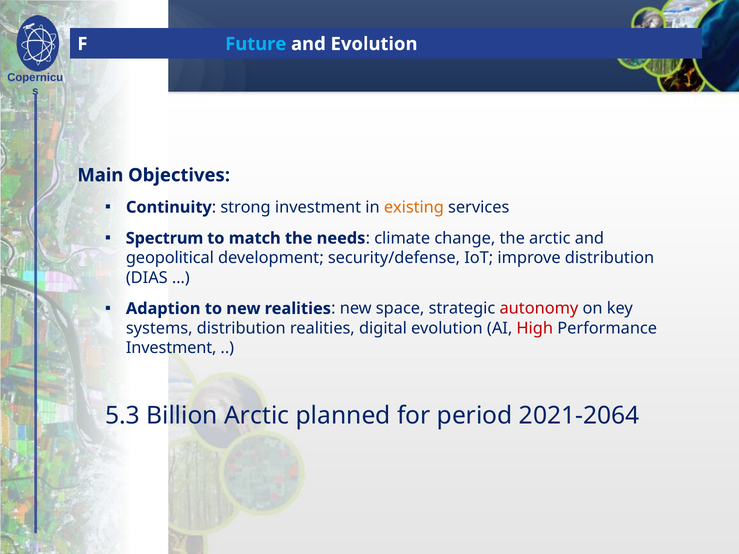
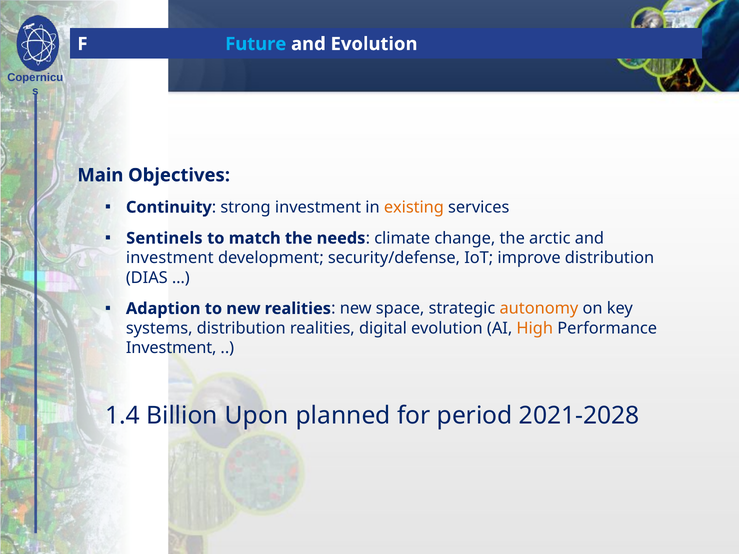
Spectrum: Spectrum -> Sentinels (164, 238)
geopolitical: geopolitical -> investment (170, 258)
autonomy colour: red -> orange (539, 309)
High colour: red -> orange (535, 328)
5.3: 5.3 -> 1.4 (122, 416)
Billion Arctic: Arctic -> Upon (257, 416)
2021-2064: 2021-2064 -> 2021-2028 (579, 416)
